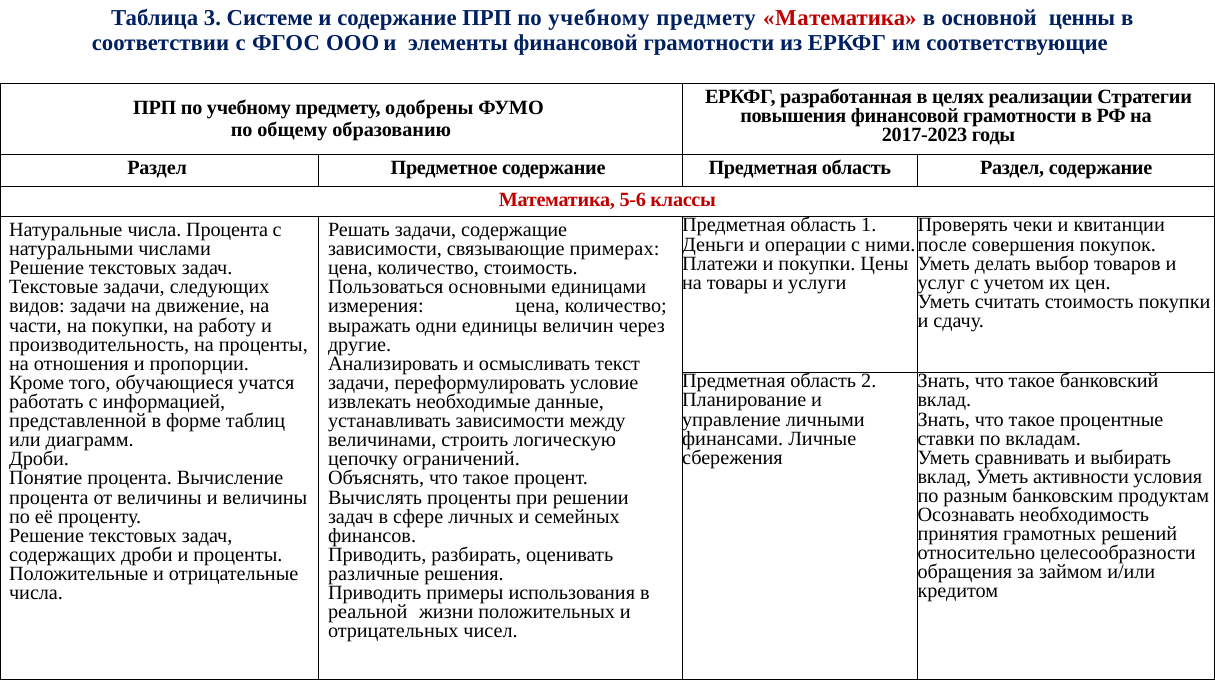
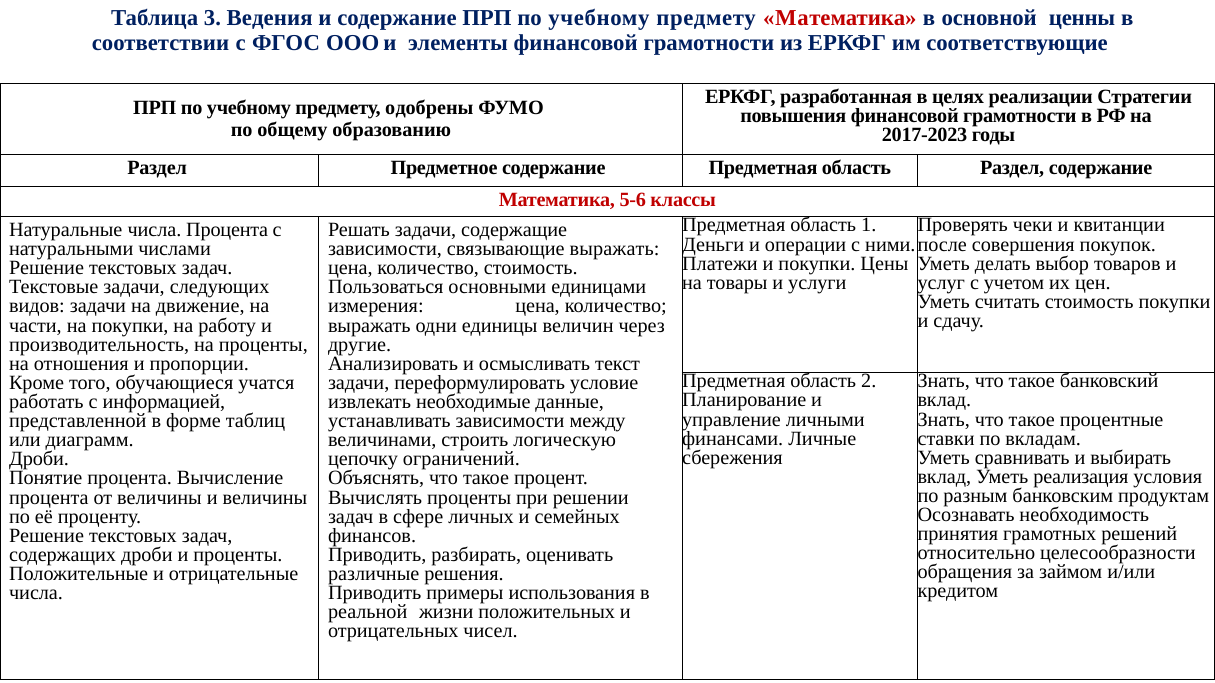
Системе: Системе -> Ведения (270, 18)
связывающие примерах: примерах -> выражать (615, 249)
активности: активности -> реализация (1081, 477)
